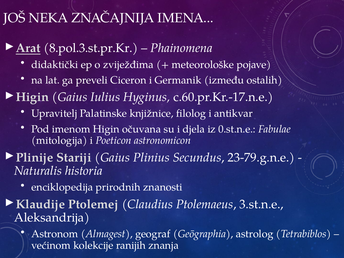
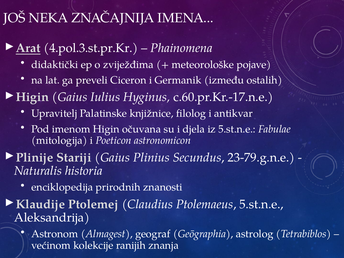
8.pol.3.st.pr.Kr: 8.pol.3.st.pr.Kr -> 4.pol.3.st.pr.Kr (91, 48)
iz 0.st.n.e: 0.st.n.e -> 5.st.n.e (237, 129)
Ptolemaeus 3.st.n.e: 3.st.n.e -> 5.st.n.e (262, 204)
